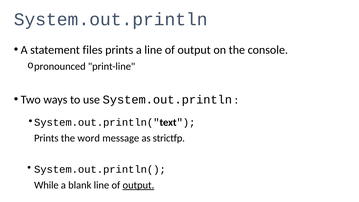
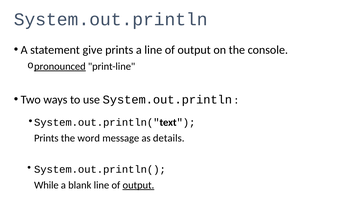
files: files -> give (93, 50)
pronounced underline: none -> present (60, 66)
strictfp: strictfp -> details (169, 138)
